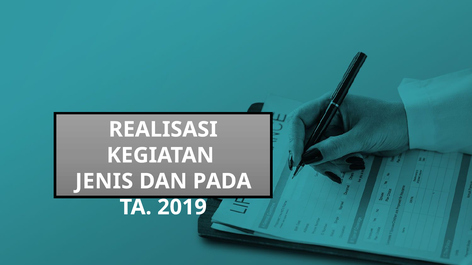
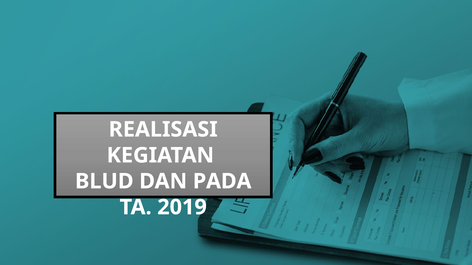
JENIS: JENIS -> BLUD (104, 182)
